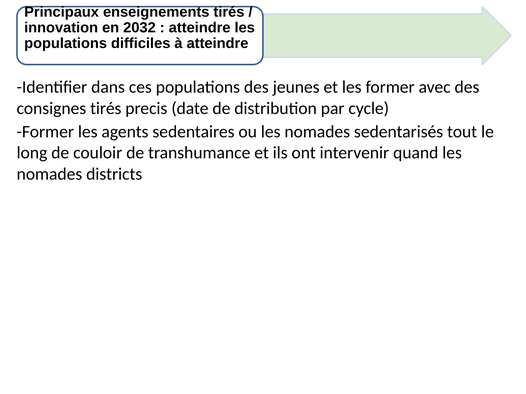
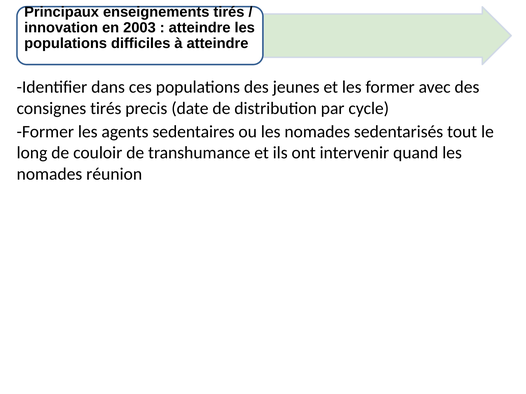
2032: 2032 -> 2003 (139, 28)
districts: districts -> réunion (114, 174)
